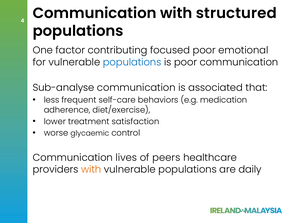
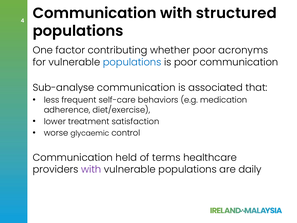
focused: focused -> whether (170, 50)
emotional: emotional -> acronyms (243, 50)
lives: lives -> held (126, 157)
peers: peers -> terms (166, 157)
with colour: orange -> purple (91, 169)
